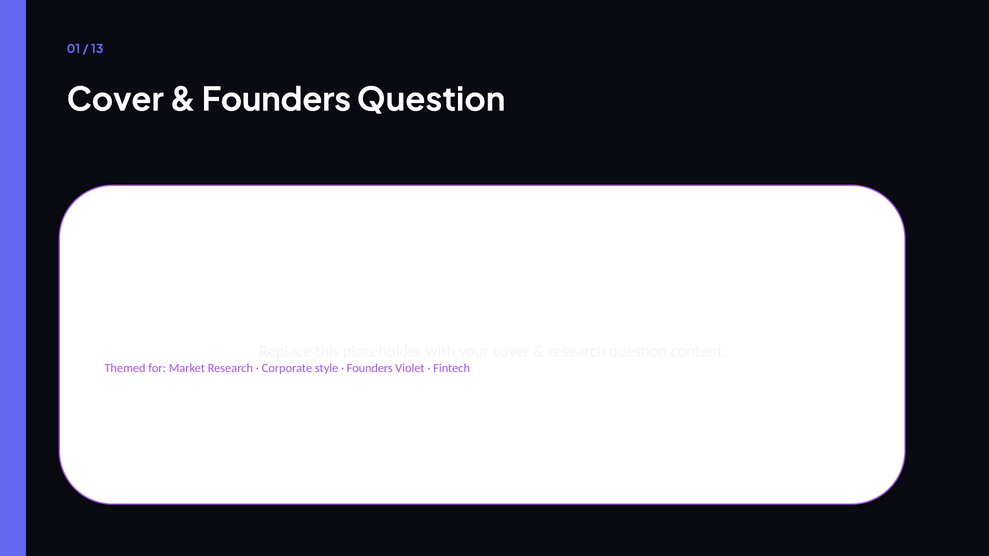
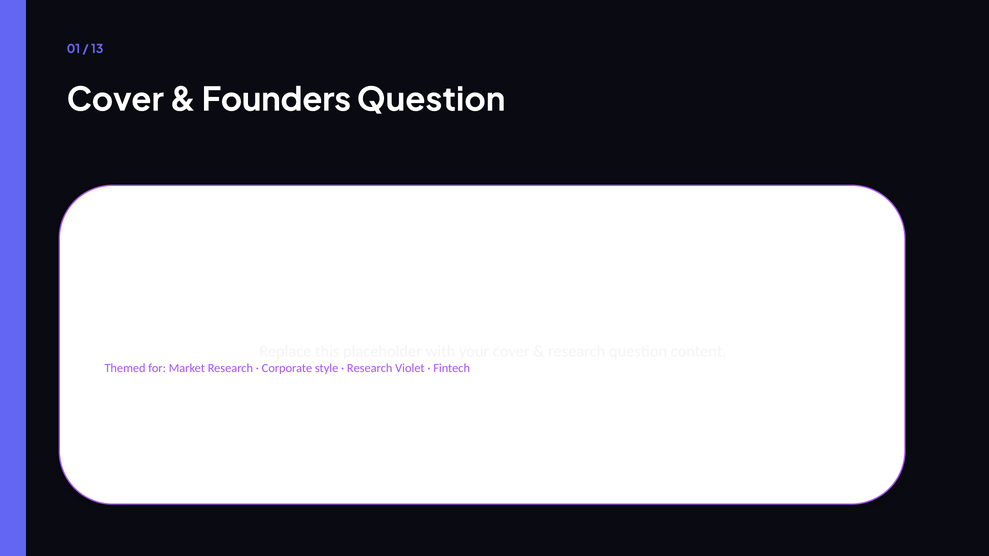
Founders: Founders -> Research (370, 369)
